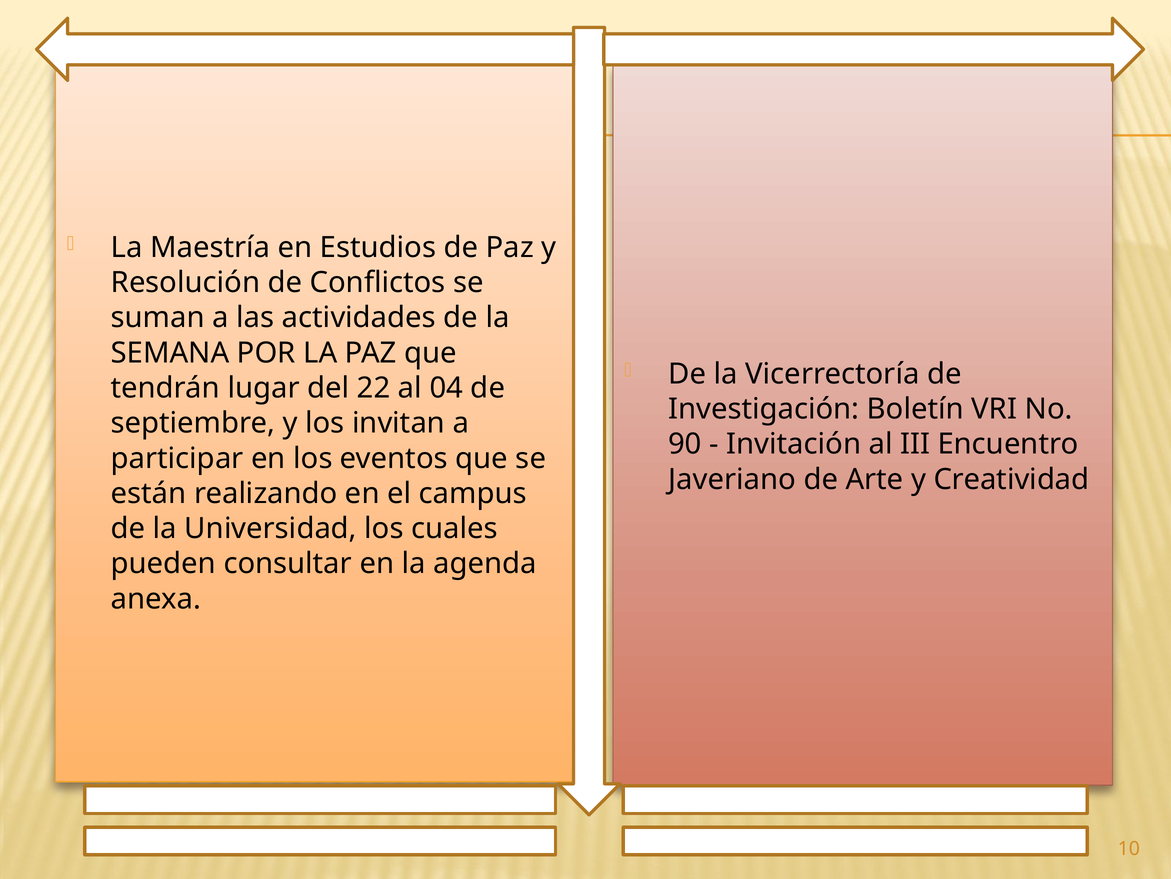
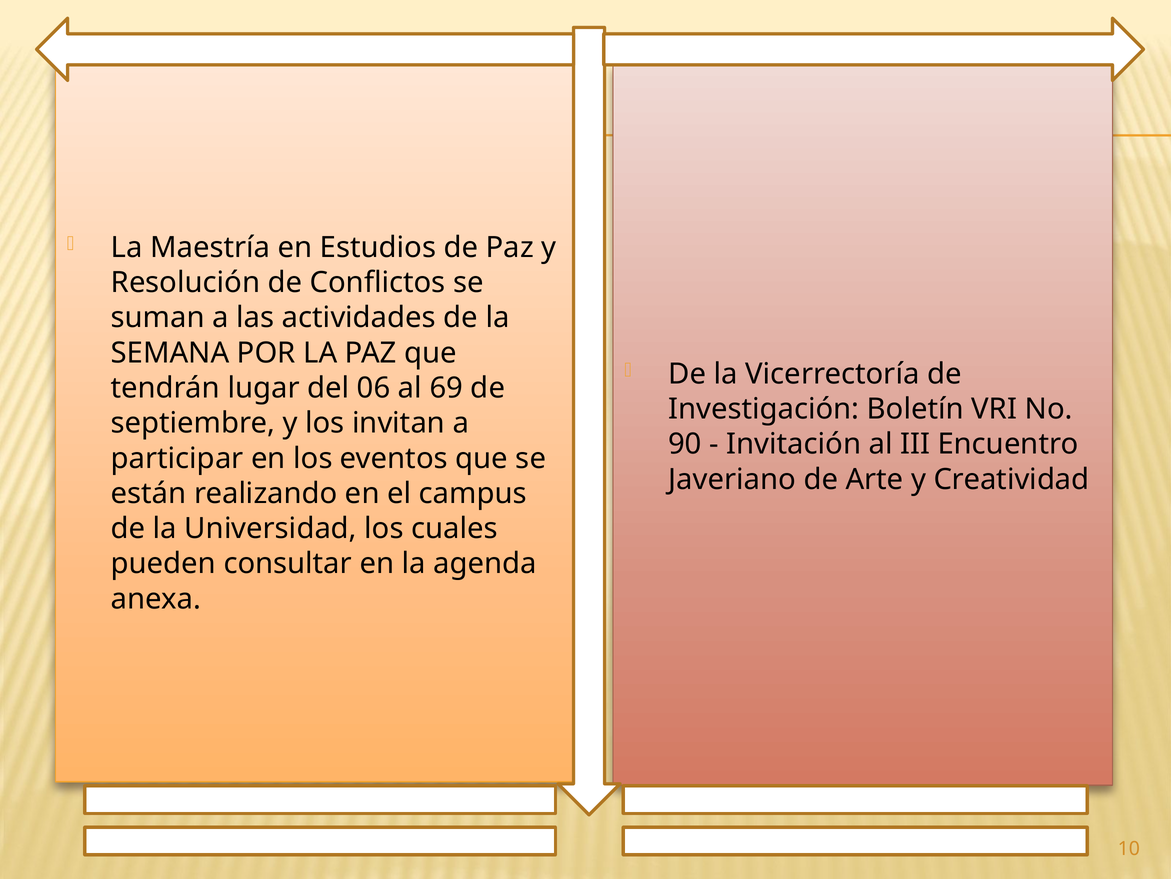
22: 22 -> 06 (374, 388)
04: 04 -> 69 (446, 388)
